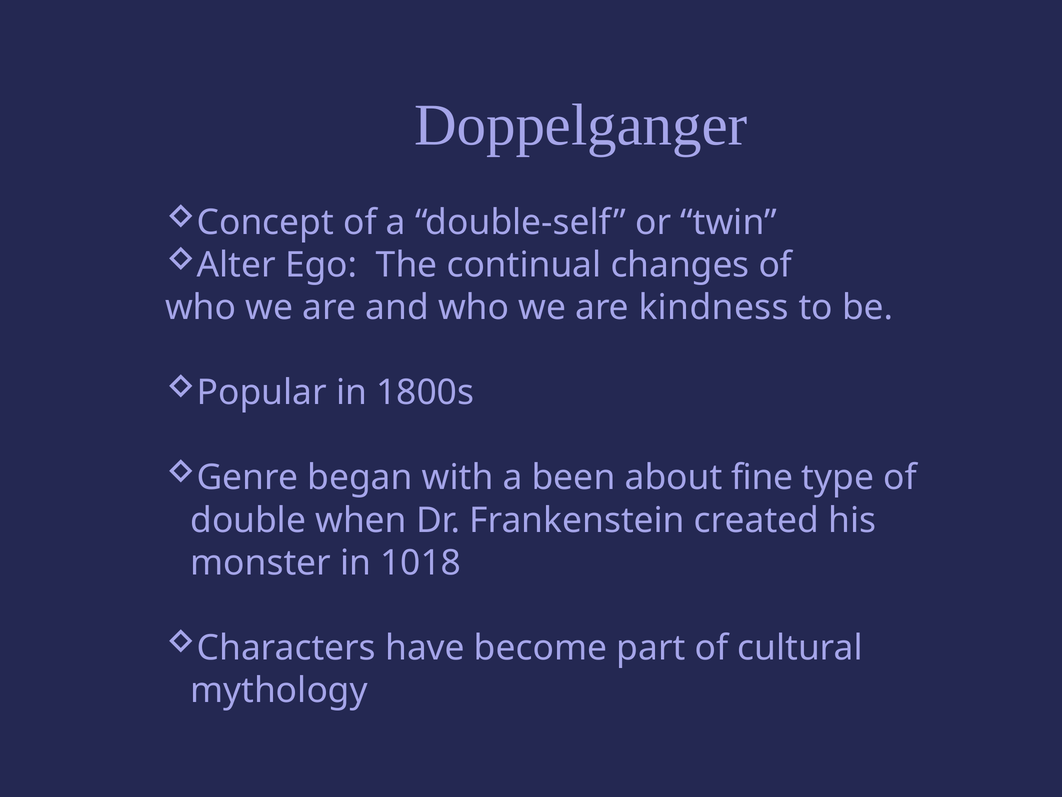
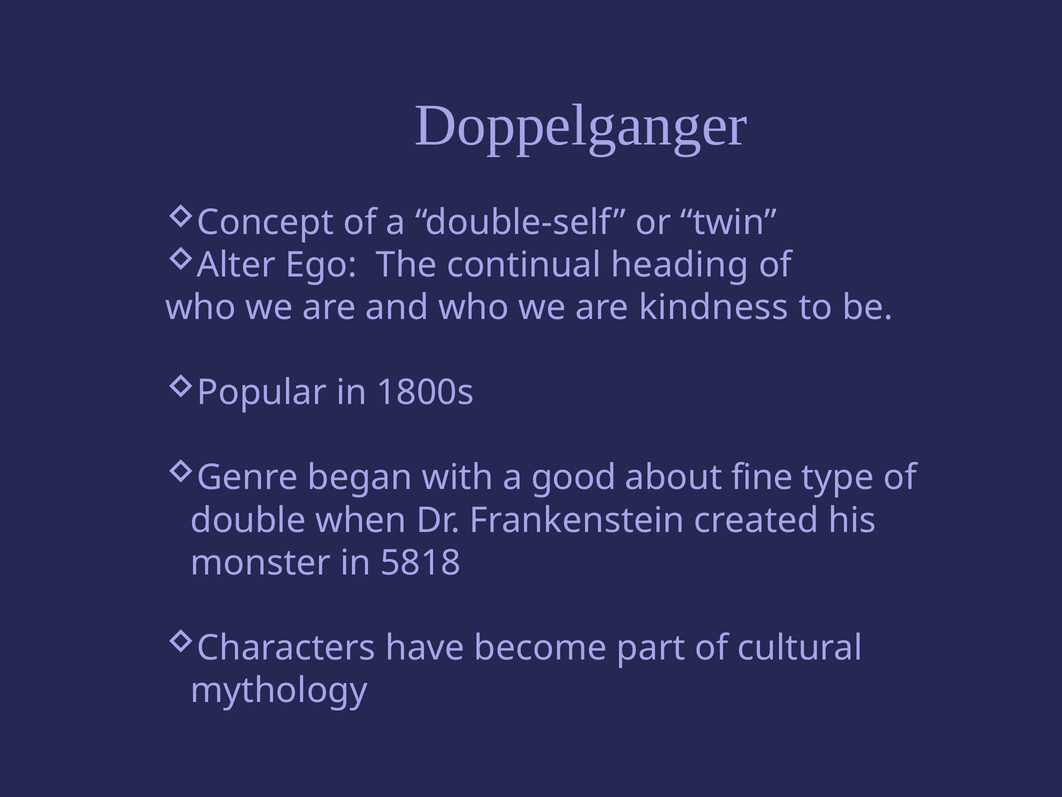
changes: changes -> heading (680, 265)
been: been -> good (574, 478)
1018: 1018 -> 5818 (421, 562)
